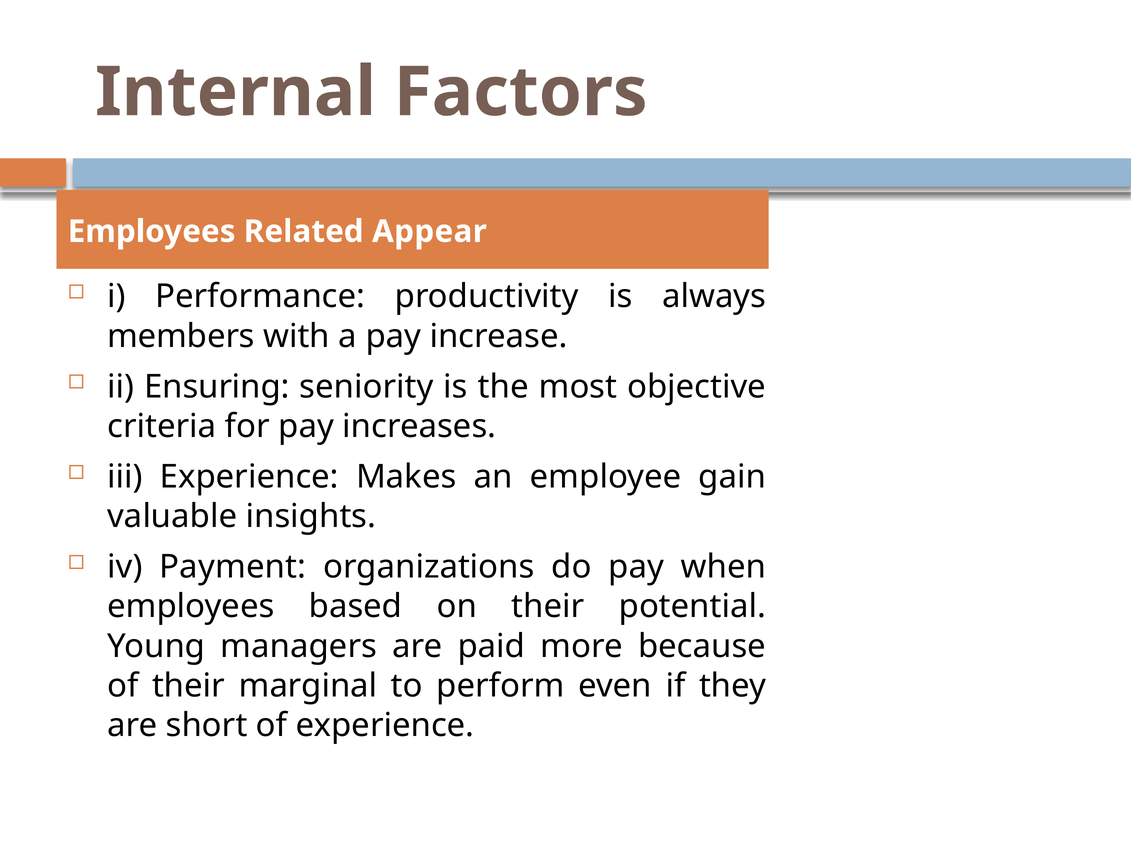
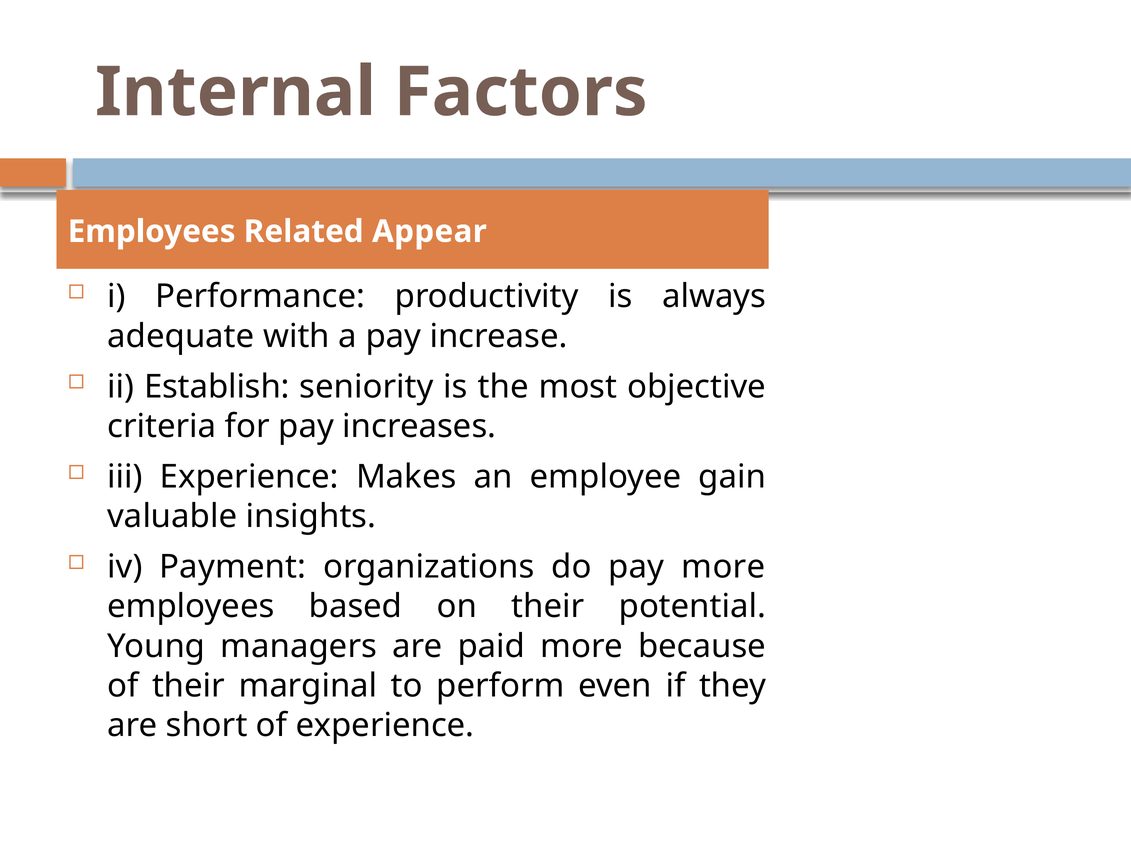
members: members -> adequate (181, 336)
Ensuring: Ensuring -> Establish (217, 387)
pay when: when -> more (723, 567)
